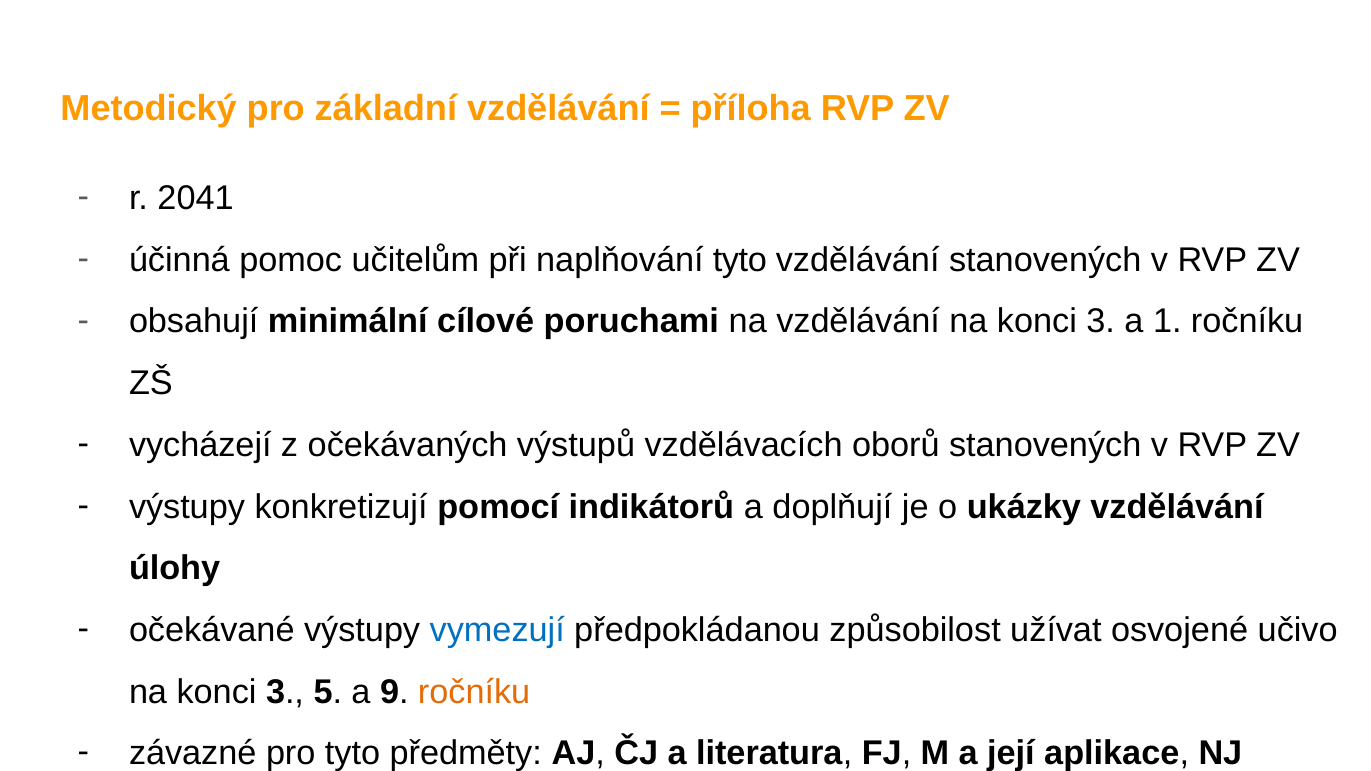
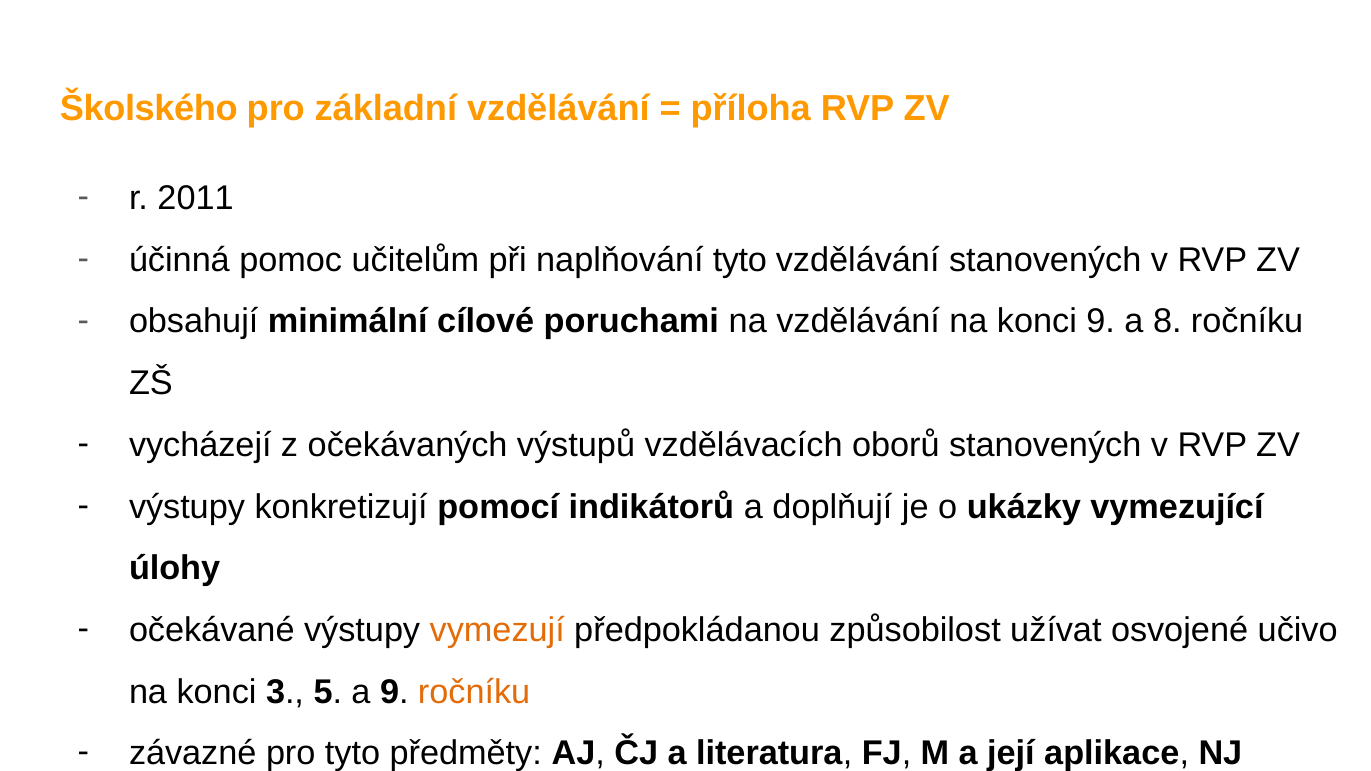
Metodický: Metodický -> Školského (149, 108)
2041: 2041 -> 2011 (196, 198)
vzdělávání na konci 3: 3 -> 9 (1101, 322)
1: 1 -> 8 (1167, 322)
ukázky vzdělávání: vzdělávání -> vymezující (1177, 507)
vymezují colour: blue -> orange (497, 630)
